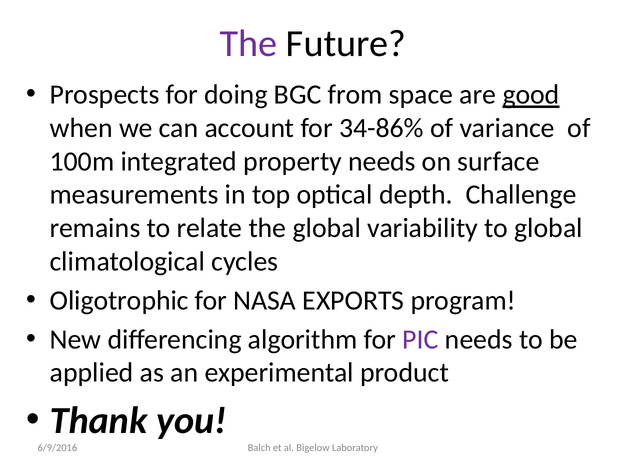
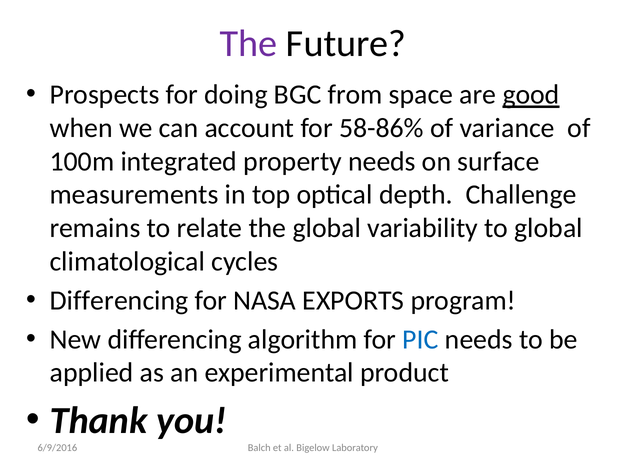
34-86%: 34-86% -> 58-86% (381, 128)
Oligotrophic: Oligotrophic -> Differencing (119, 301)
PIC colour: purple -> blue (421, 340)
